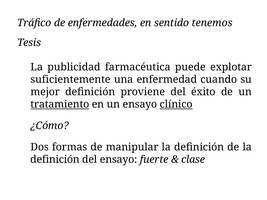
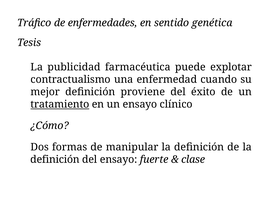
tenemos: tenemos -> genética (212, 23)
suficientemente: suficientemente -> contractualismo (71, 80)
clínico underline: present -> none (176, 104)
